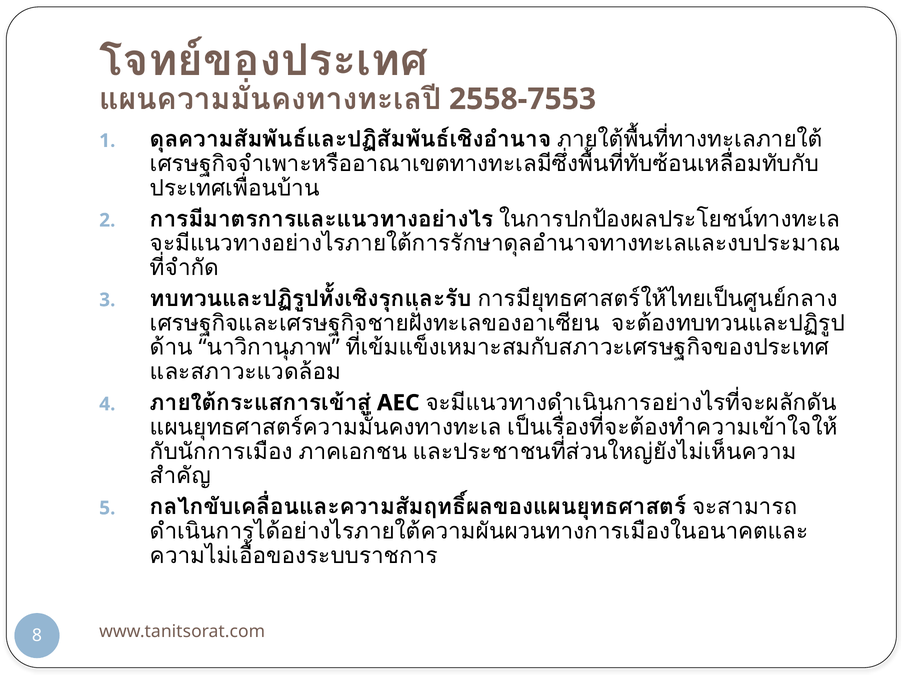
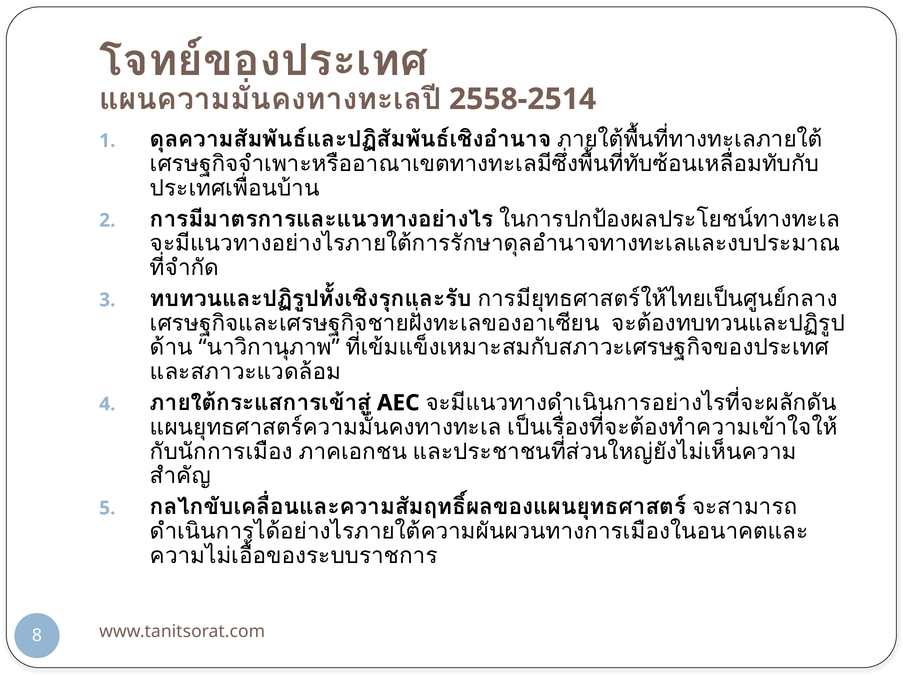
2558-7553: 2558-7553 -> 2558-2514 (523, 99)
